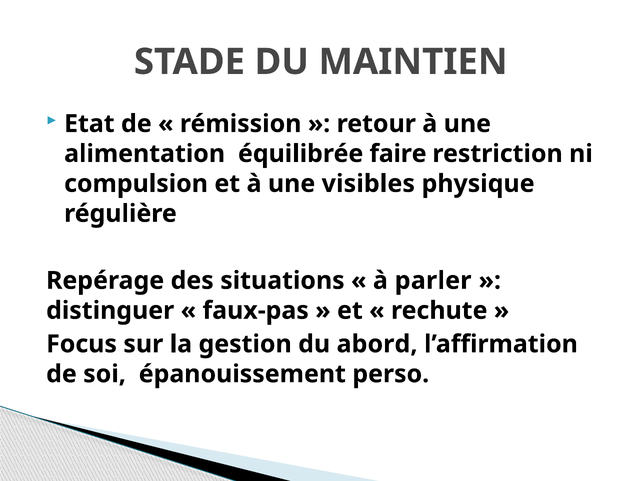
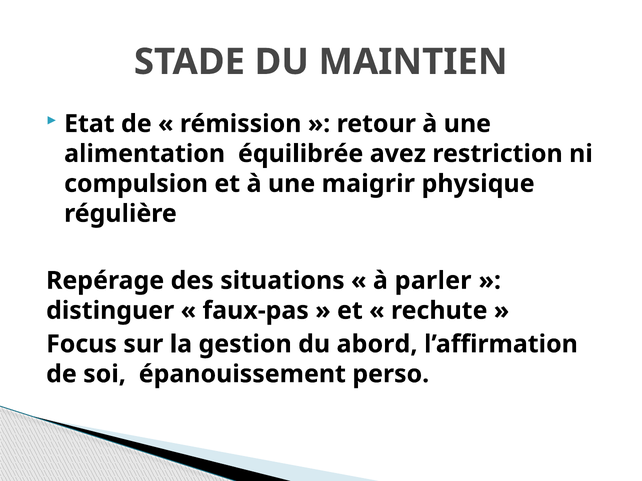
faire: faire -> avez (398, 154)
visibles: visibles -> maigrir (368, 184)
